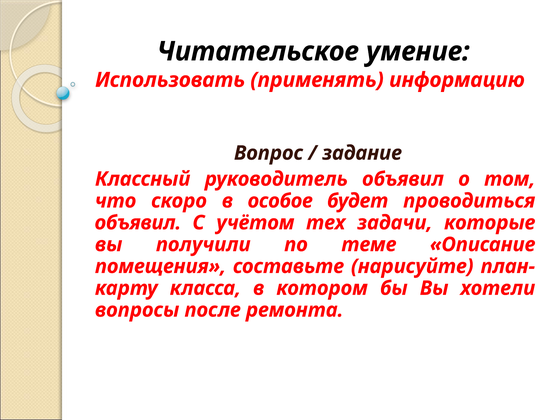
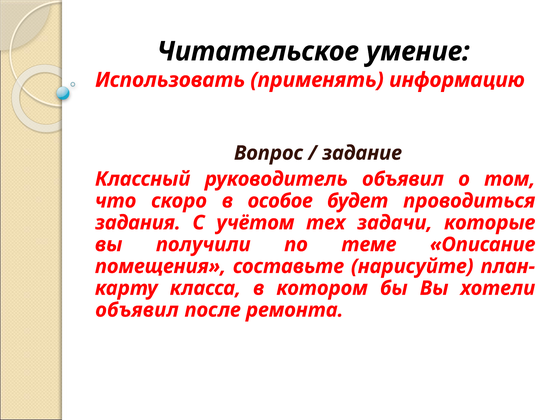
объявил: объявил -> задания (138, 223)
вопросы: вопросы -> объявил (137, 310)
